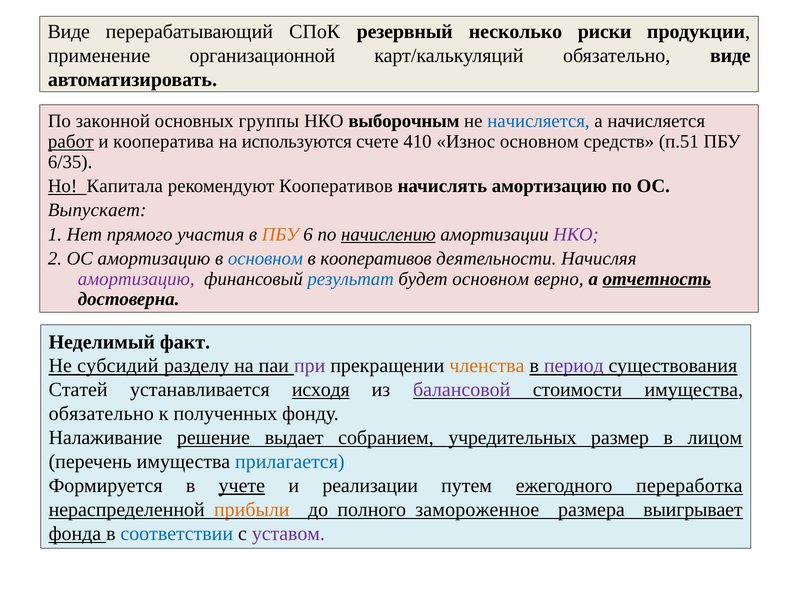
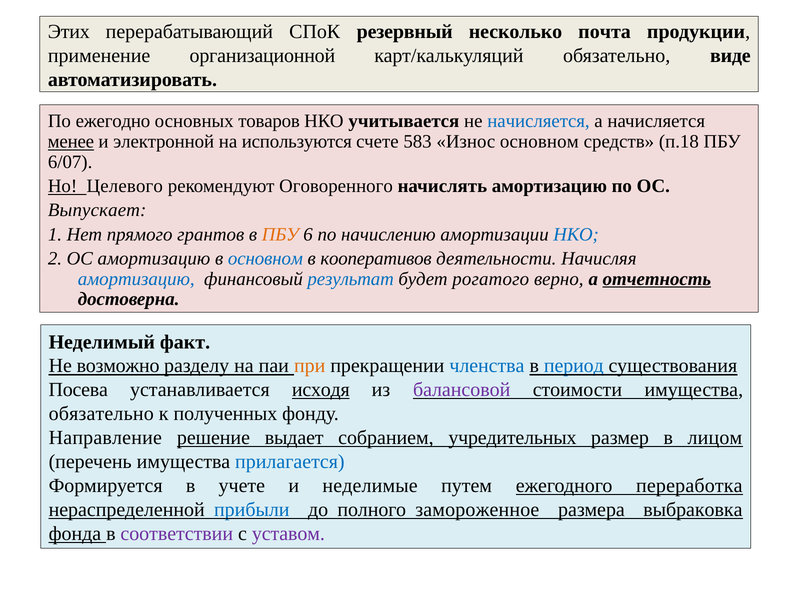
Виде: Виде -> Этих (69, 32)
риски: риски -> почта (605, 32)
законной: законной -> ежегодно (113, 121)
группы: группы -> товаров (269, 121)
выборочным: выборочным -> учитывается (404, 121)
работ: работ -> менее (71, 141)
кооператива: кооператива -> электронной (164, 141)
410: 410 -> 583 (418, 141)
п.51: п.51 -> п.18 (679, 141)
6/35: 6/35 -> 6/07 (70, 162)
Капитала: Капитала -> Целевого (125, 186)
рекомендуют Кооперативов: Кооперативов -> Оговоренного (336, 186)
участия: участия -> грантов (211, 234)
начислению underline: present -> none (388, 234)
НКО colour: purple -> blue (576, 234)
амортизацию colour: purple -> blue (136, 279)
будет основном: основном -> рогатого (491, 279)
субсидий: субсидий -> возможно (118, 366)
при colour: purple -> orange (310, 366)
членства colour: orange -> blue (487, 366)
период colour: purple -> blue (574, 366)
Статей: Статей -> Посева (78, 390)
Налаживание: Налаживание -> Направление (105, 437)
учете underline: present -> none (242, 485)
реализации: реализации -> неделимые (370, 485)
прибыли colour: orange -> blue (252, 509)
выигрывает: выигрывает -> выбраковка (693, 509)
соответствии colour: blue -> purple (177, 533)
